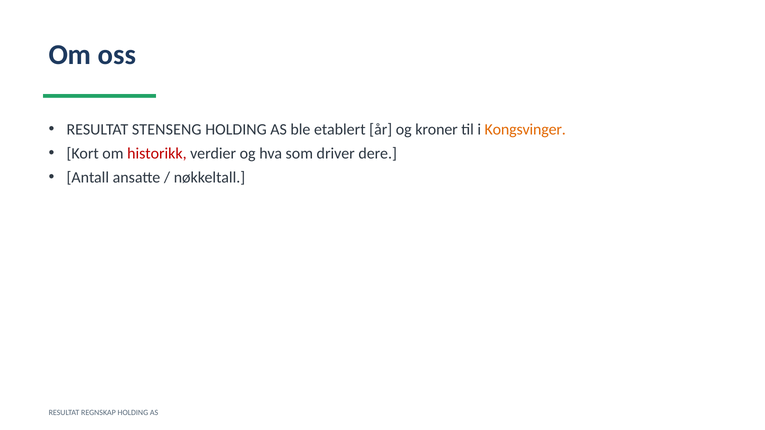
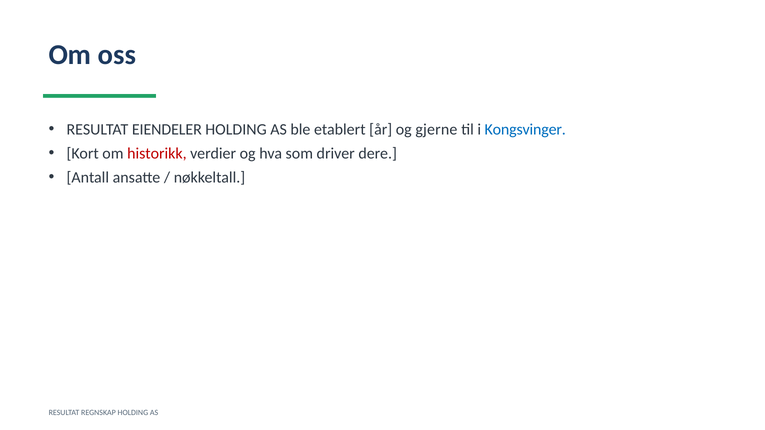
STENSENG: STENSENG -> EIENDELER (167, 130)
kroner: kroner -> gjerne (436, 130)
Kongsvinger colour: orange -> blue (525, 130)
